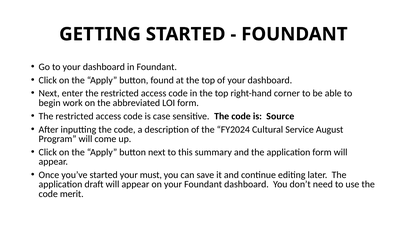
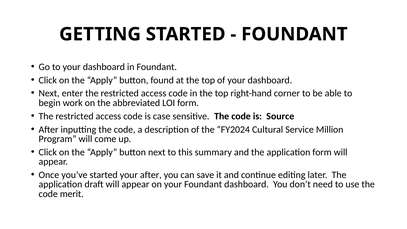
August: August -> Million (330, 129)
your must: must -> after (151, 175)
